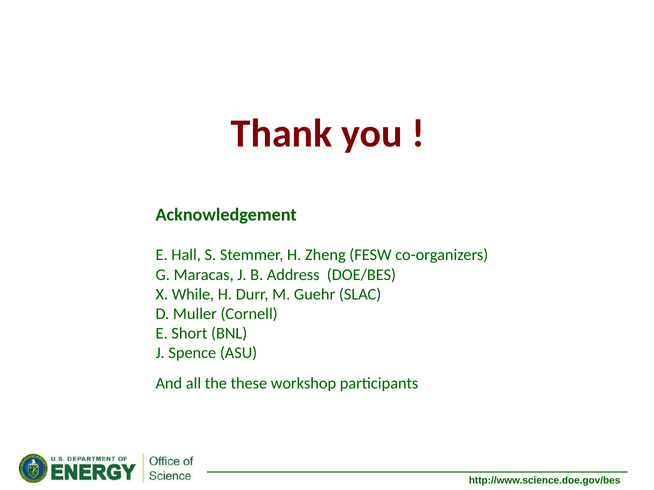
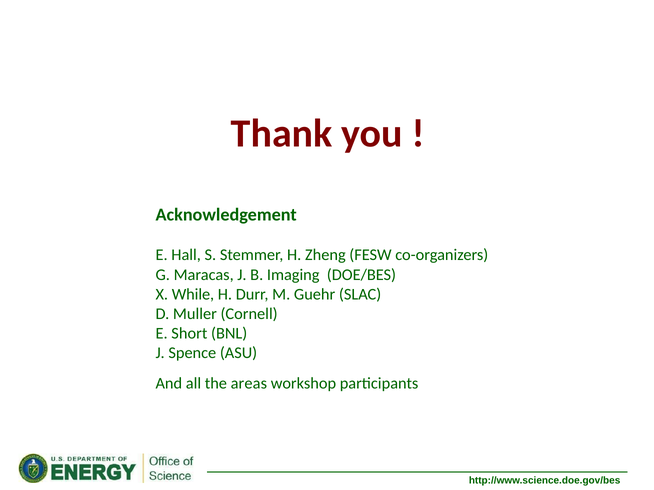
Address: Address -> Imaging (293, 275)
these: these -> areas (249, 384)
